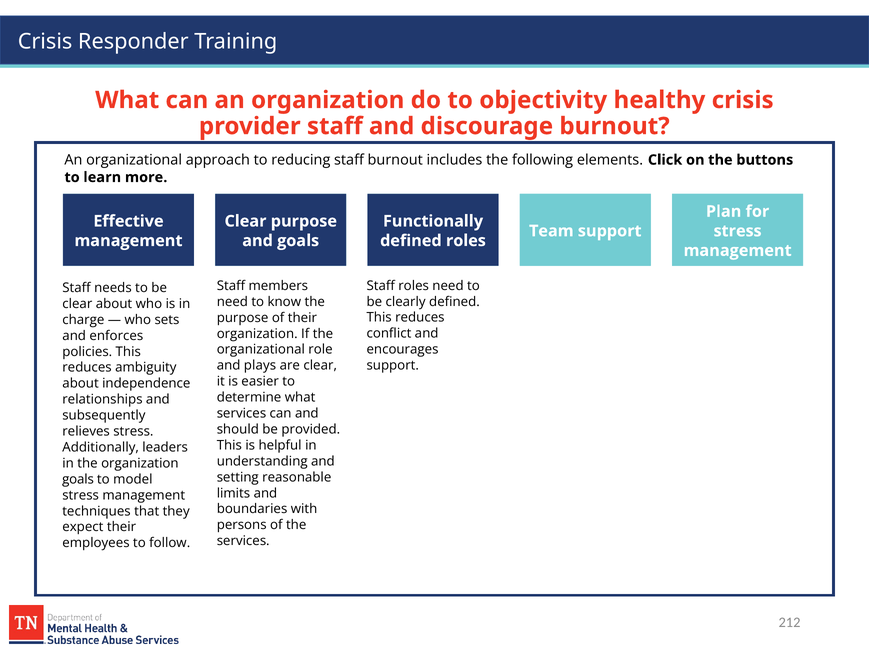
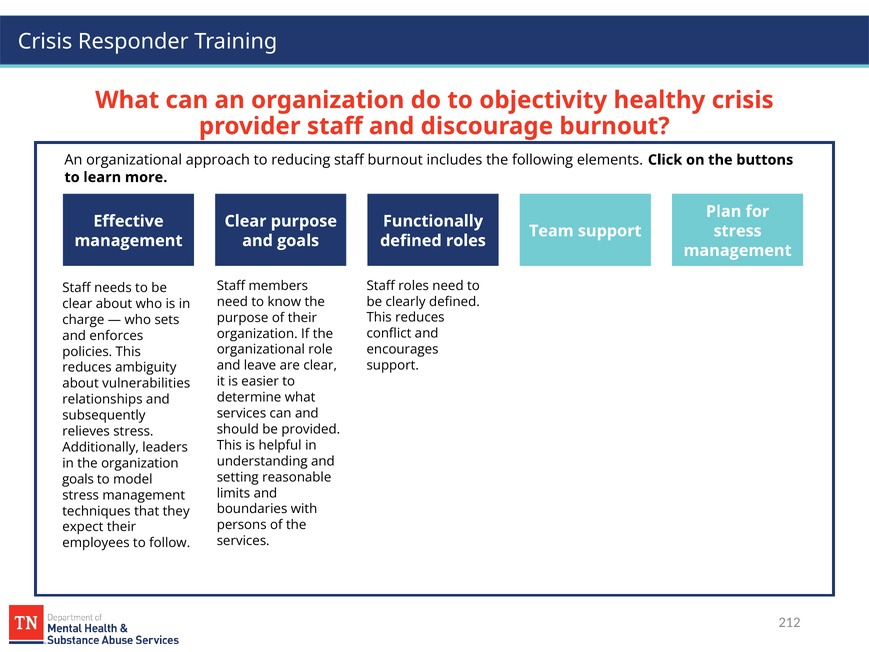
plays: plays -> leave (260, 365)
independence: independence -> vulnerabilities (146, 383)
